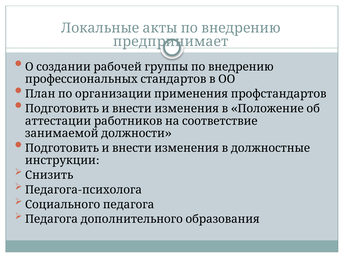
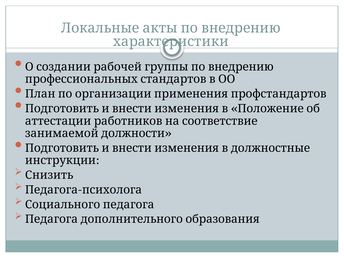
предпринимает: предпринимает -> характеристики (171, 41)
